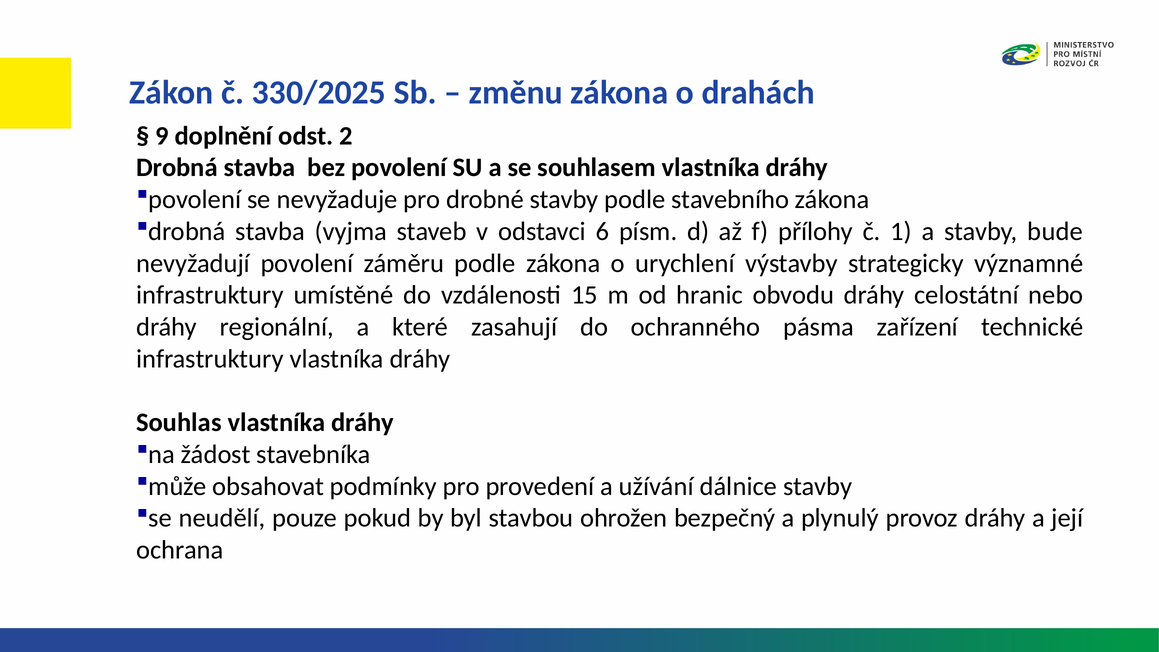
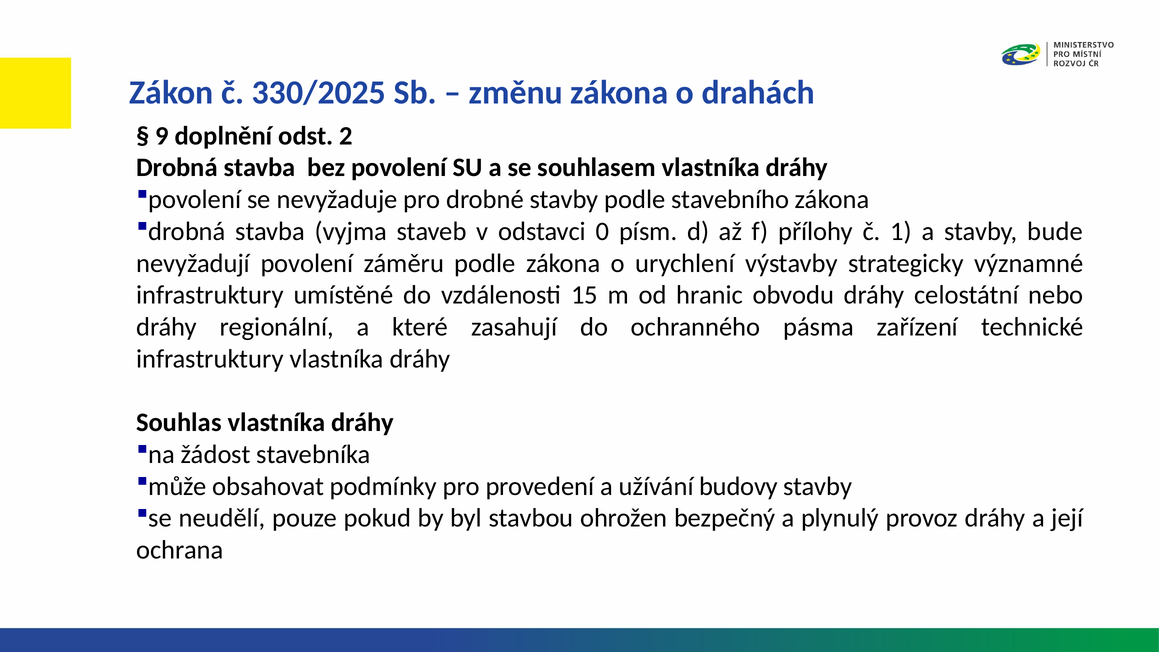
6: 6 -> 0 (602, 231)
dálnice: dálnice -> budovy (739, 486)
